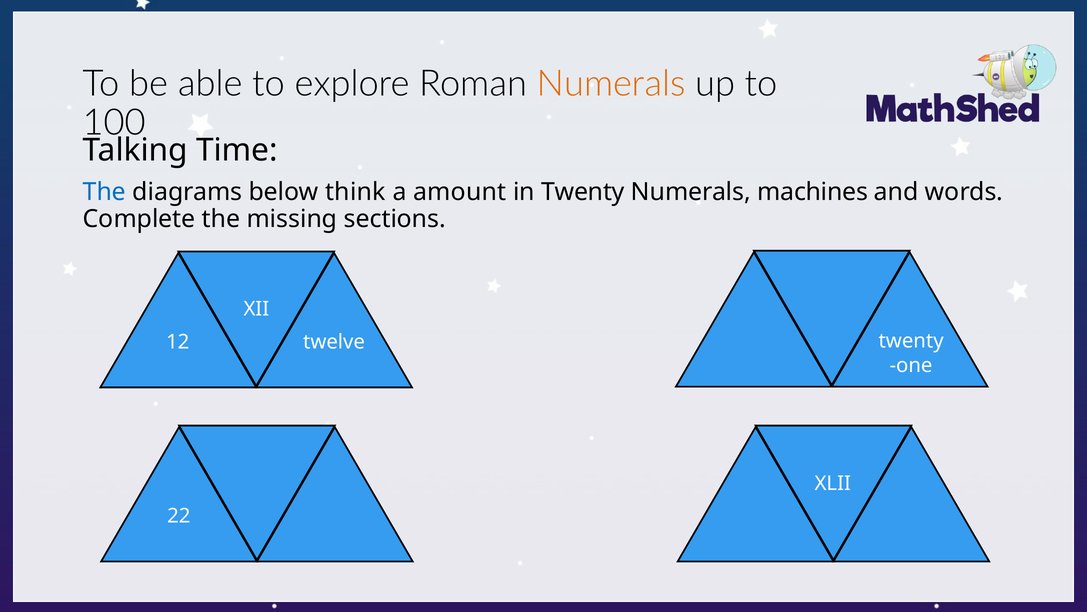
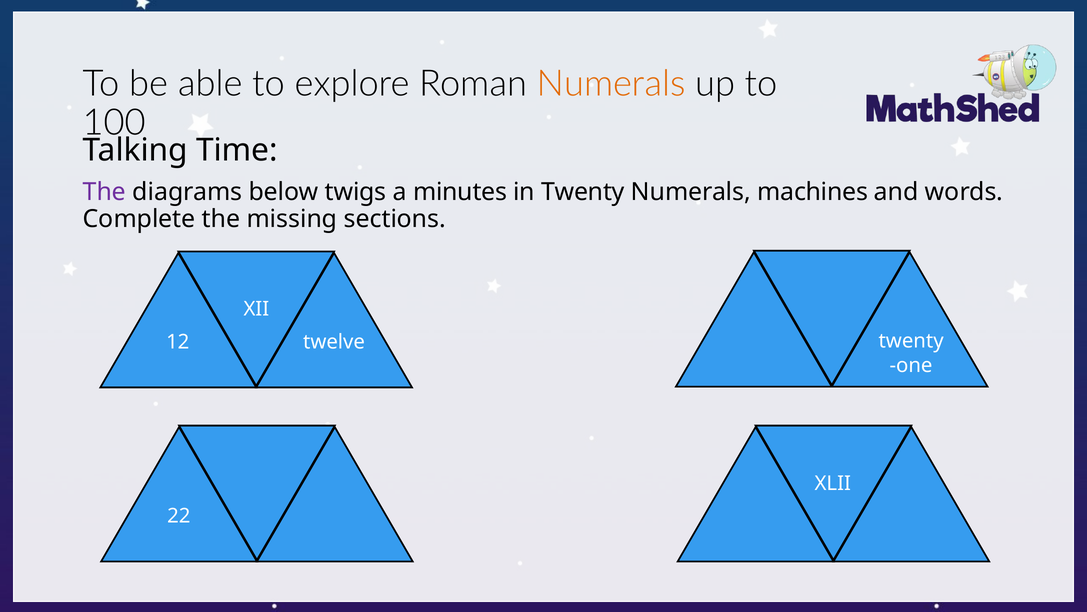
The colour: blue -> purple (104, 192)
think: think -> twigs (356, 192)
amount: amount -> minutes (460, 192)
